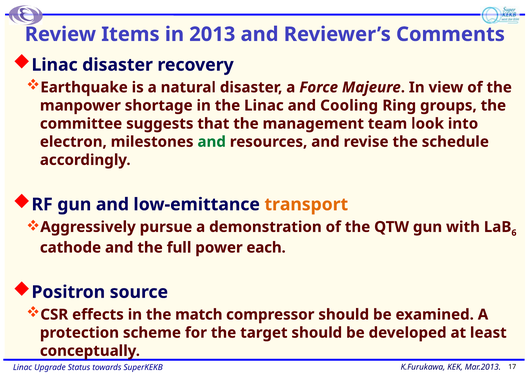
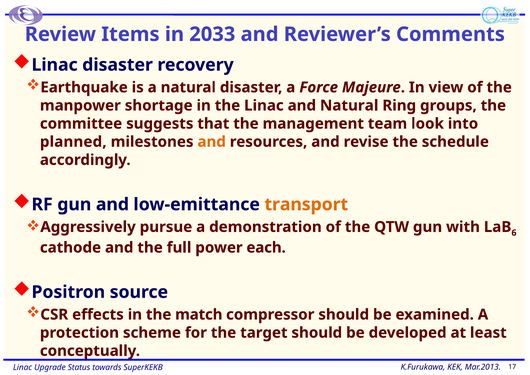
2013: 2013 -> 2033 (212, 34)
and Cooling: Cooling -> Natural (349, 106)
electron: electron -> planned (73, 142)
and colour: green -> orange (212, 142)
